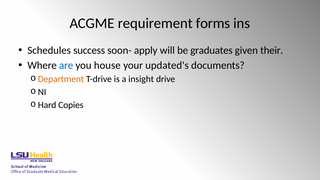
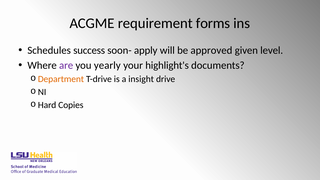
graduates: graduates -> approved (211, 50)
their: their -> level (272, 50)
are colour: blue -> purple (66, 65)
house: house -> yearly (107, 65)
updated's: updated's -> highlight's (167, 65)
